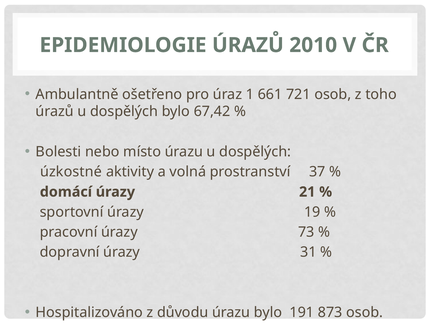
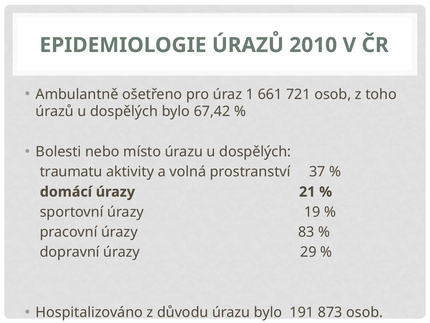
úzkostné: úzkostné -> traumatu (71, 172)
73: 73 -> 83 (306, 232)
31: 31 -> 29 (308, 252)
